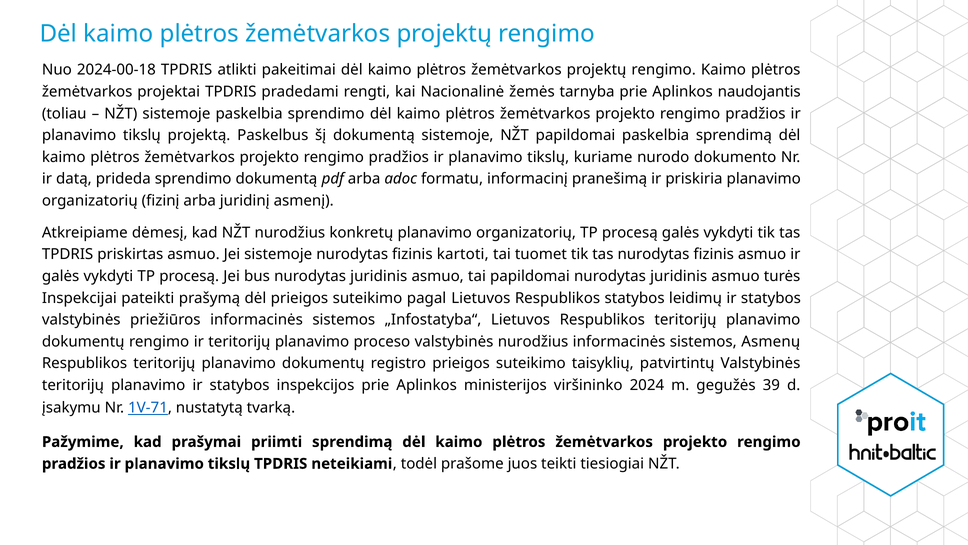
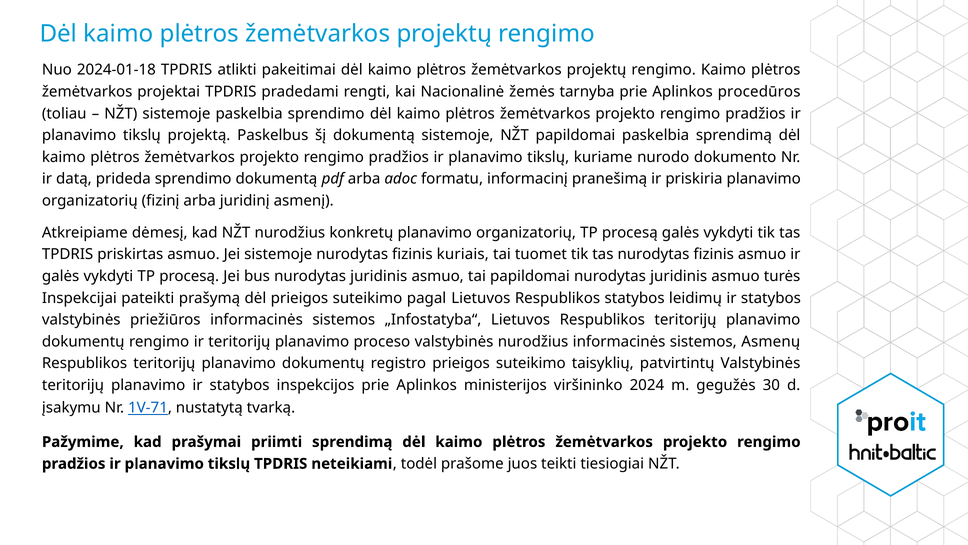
2024-00-18: 2024-00-18 -> 2024-01-18 (116, 70)
naudojantis: naudojantis -> procedūros (759, 92)
kartoti: kartoti -> kuriais (463, 254)
39: 39 -> 30 (771, 385)
